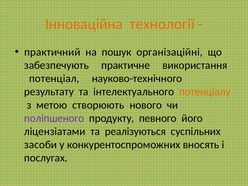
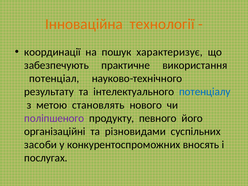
практичний: практичний -> координації (52, 52)
організаційні: організаційні -> характеризує (170, 52)
потенціалу colour: orange -> blue (205, 92)
створюють: створюють -> становлять (98, 105)
ліцензіатами: ліцензіатами -> організаційні (55, 131)
реалізуються: реалізуються -> різновидами (135, 131)
